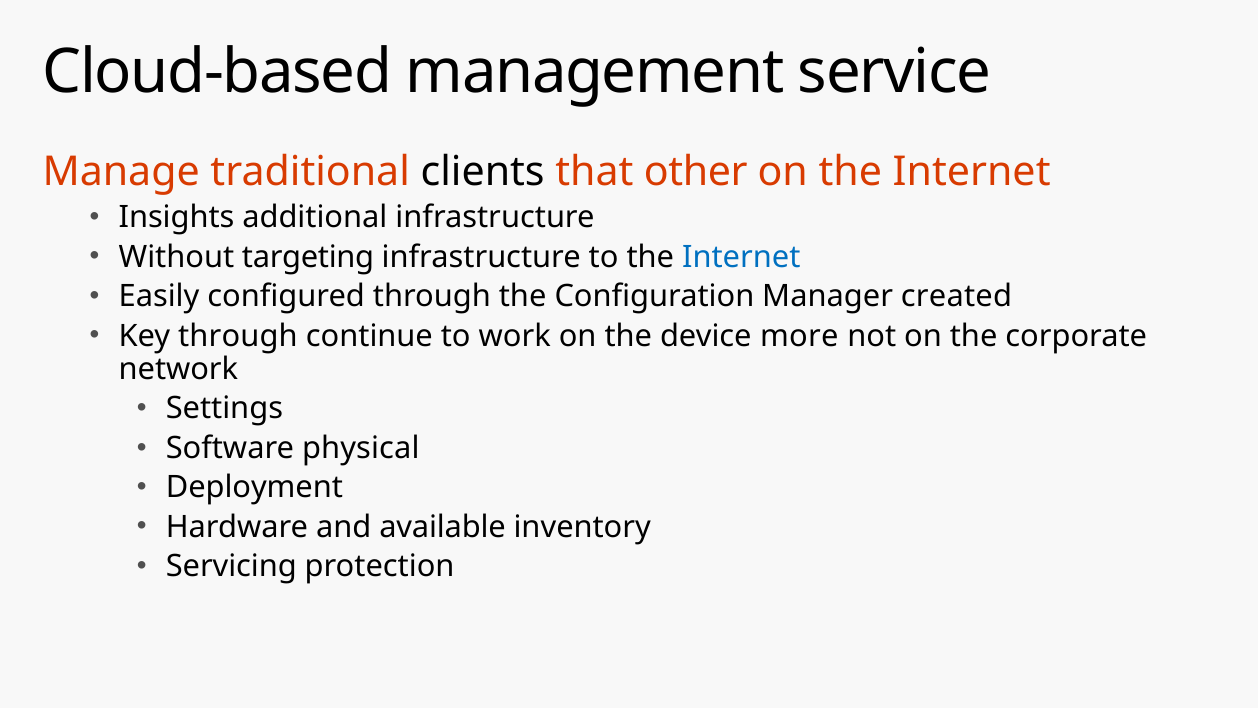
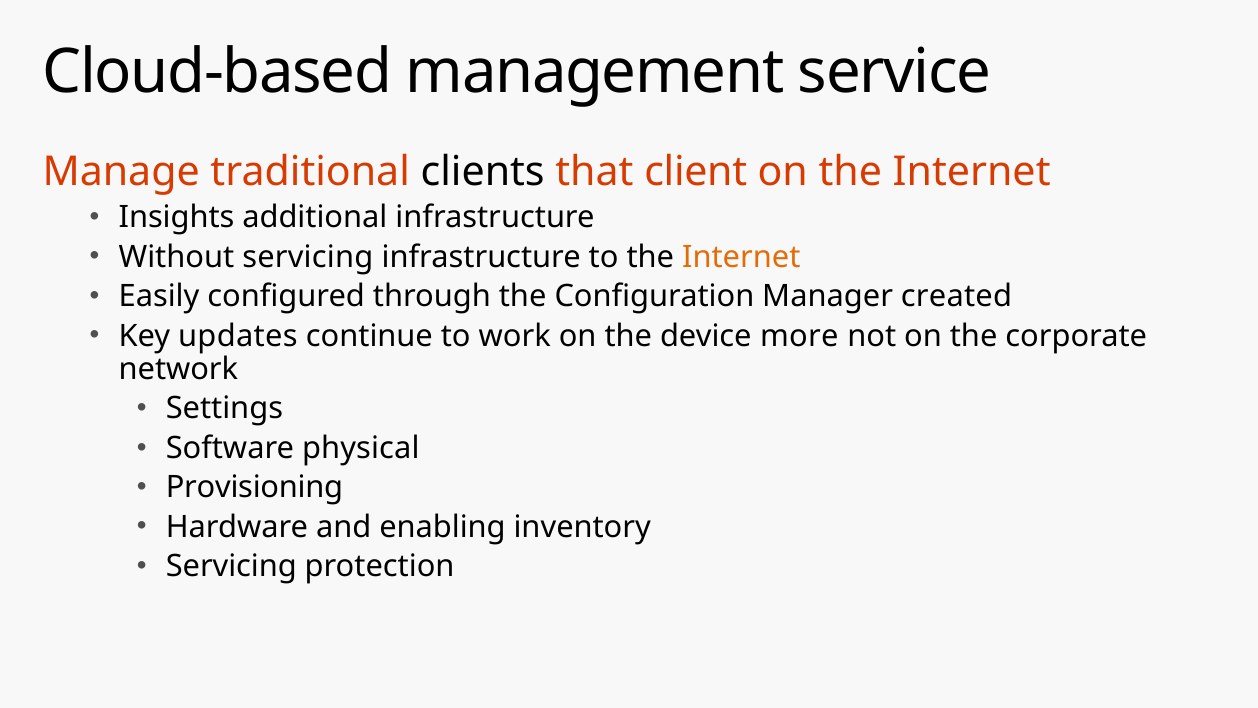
other: other -> client (696, 172)
Without targeting: targeting -> servicing (308, 257)
Internet colour: blue -> orange (741, 257)
Key through: through -> updates (238, 336)
Deployment: Deployment -> Provisioning (254, 487)
available: available -> enabling (443, 527)
